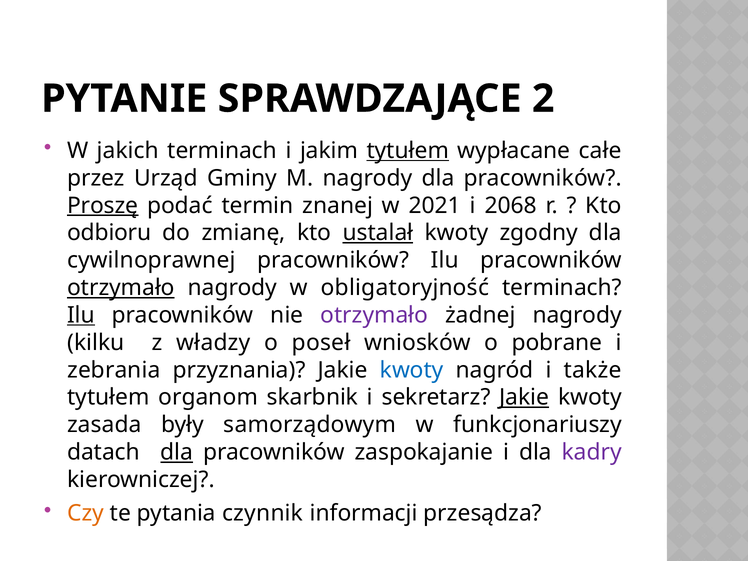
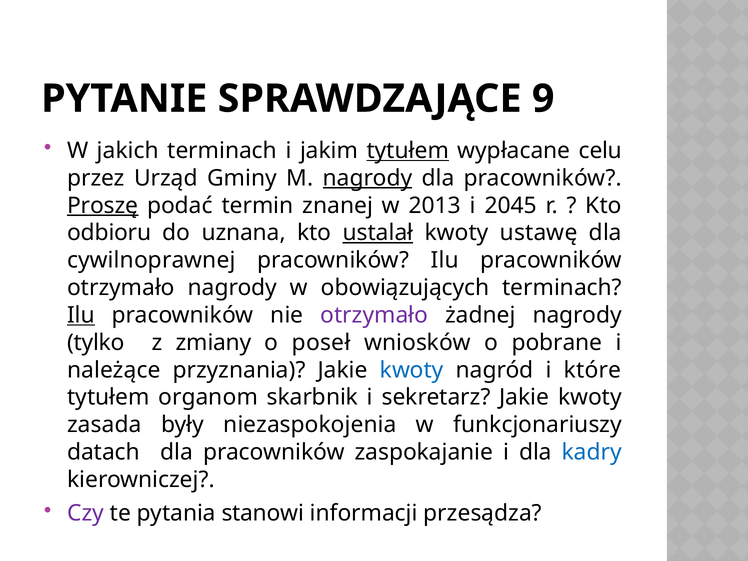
2: 2 -> 9 (543, 99)
całe: całe -> celu (600, 151)
nagrody underline: none -> present (368, 178)
2021: 2021 -> 2013 (435, 205)
2068: 2068 -> 2045 (511, 205)
zmianę: zmianę -> uznana (244, 233)
zgodny: zgodny -> ustawę (539, 233)
otrzymało underline: present -> none (121, 288)
obligatoryjność: obligatoryjność -> obowiązujących (405, 288)
kilku: kilku -> tylko (96, 343)
władzy: władzy -> zmiany (214, 343)
zebrania: zebrania -> należące (114, 370)
także: także -> które (593, 370)
Jakie underline: present -> none (524, 397)
samorządowym: samorządowym -> niezaspokojenia (310, 425)
dla underline: present -> none (177, 452)
kadry colour: purple -> blue (592, 452)
Czy colour: orange -> purple (86, 513)
czynnik: czynnik -> stanowi (263, 513)
